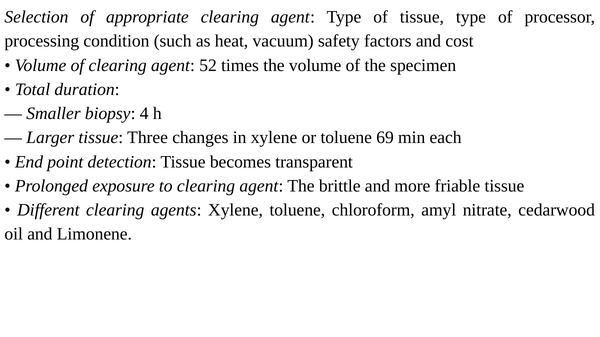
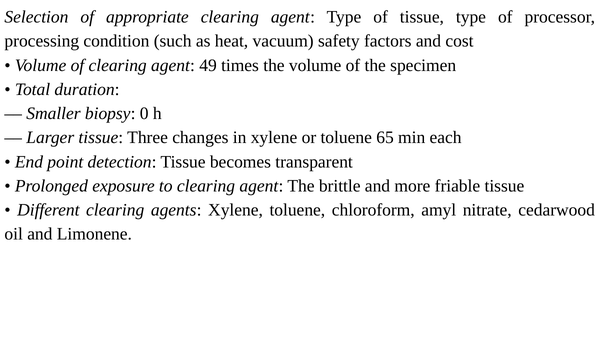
52: 52 -> 49 (208, 65)
4: 4 -> 0 (144, 114)
69: 69 -> 65 (385, 138)
